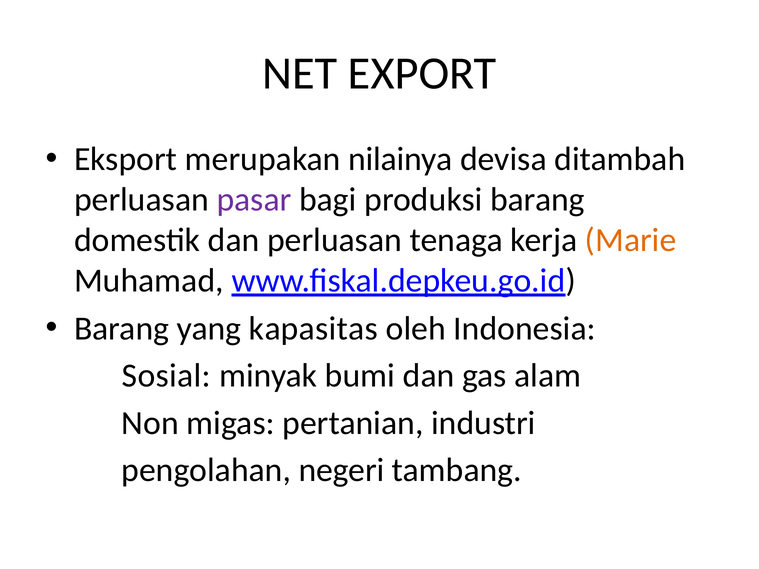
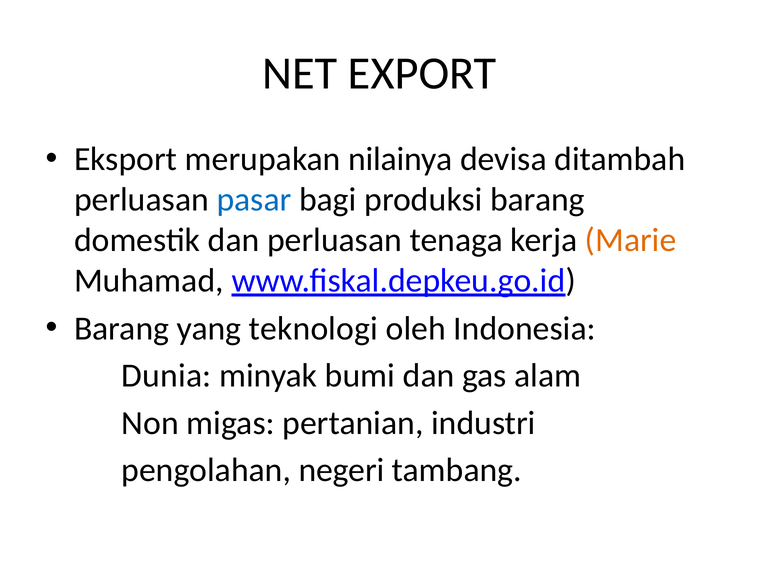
pasar colour: purple -> blue (254, 200)
kapasitas: kapasitas -> teknologi (313, 329)
Sosial: Sosial -> Dunia (166, 376)
